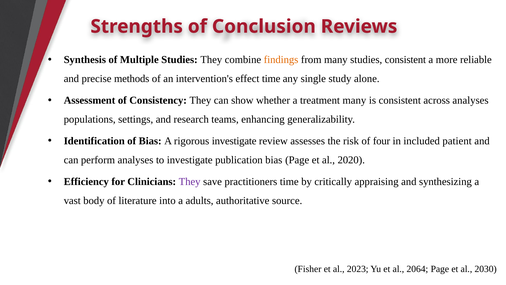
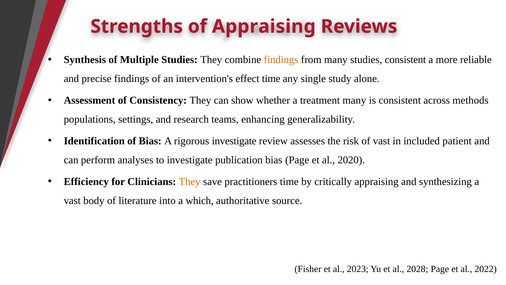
of Conclusion: Conclusion -> Appraising (264, 26)
precise methods: methods -> findings (132, 79)
across analyses: analyses -> methods (471, 100)
of four: four -> vast (381, 141)
They colour: purple -> orange (190, 182)
adults: adults -> which (200, 200)
2064: 2064 -> 2028 (417, 269)
2030: 2030 -> 2022 (486, 269)
